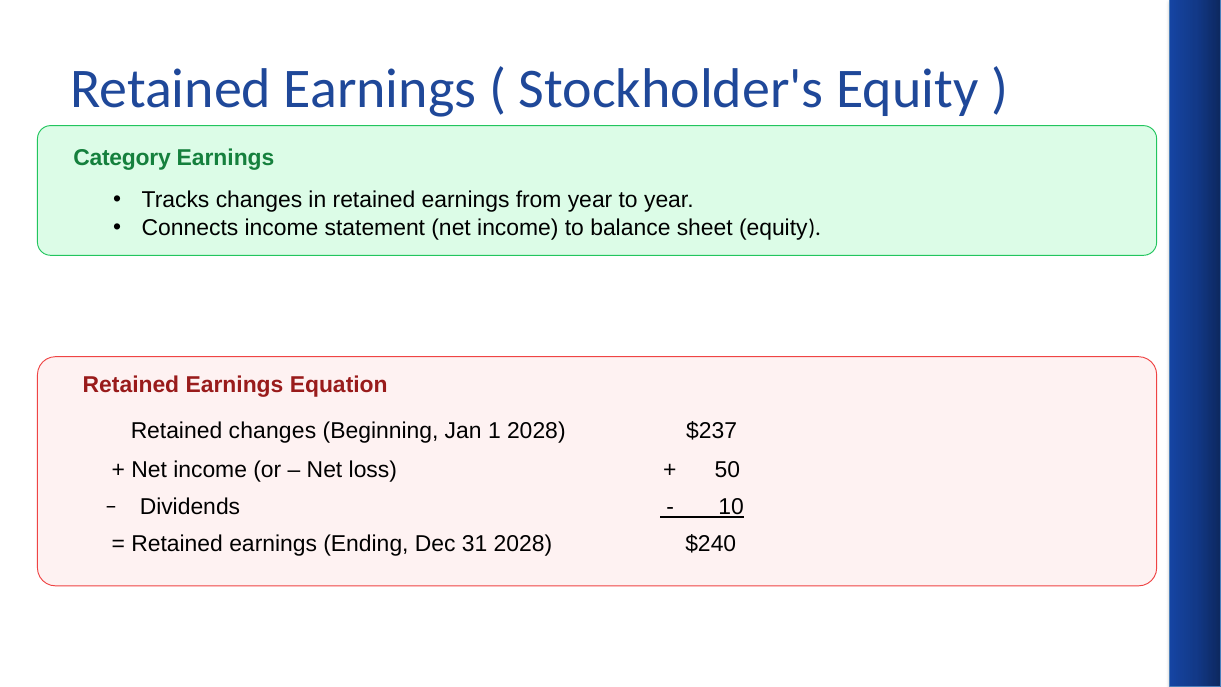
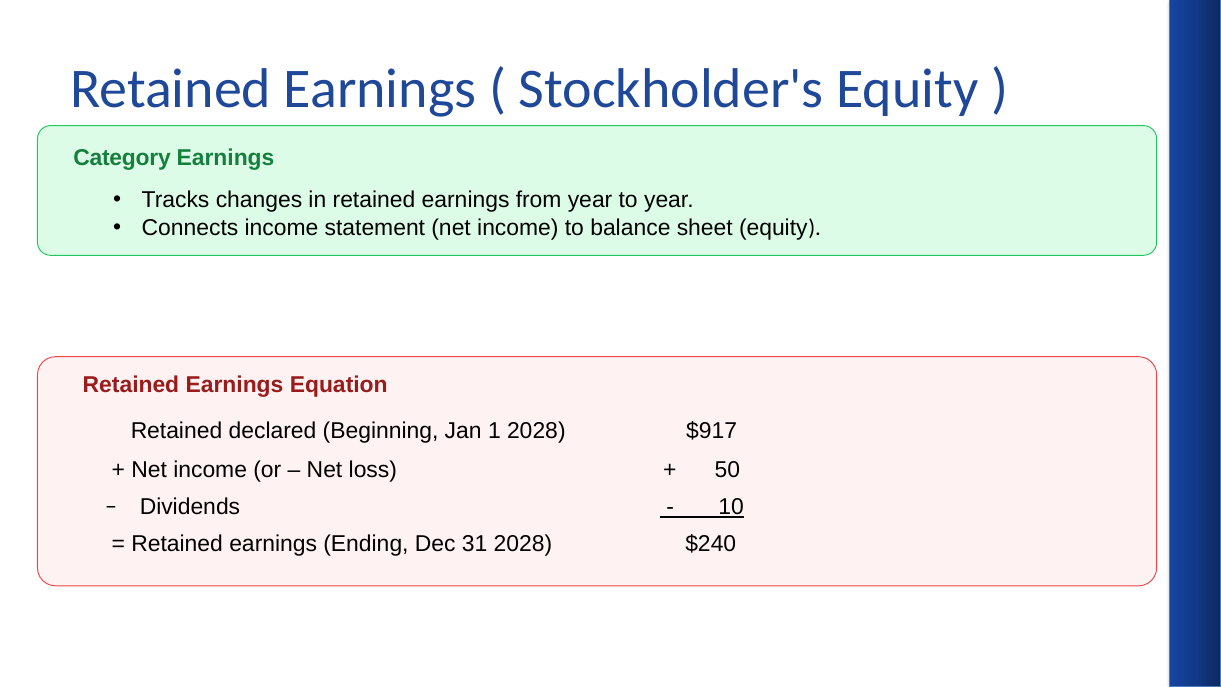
Retained changes: changes -> declared (273, 431)
$237: $237 -> $917 (712, 431)
